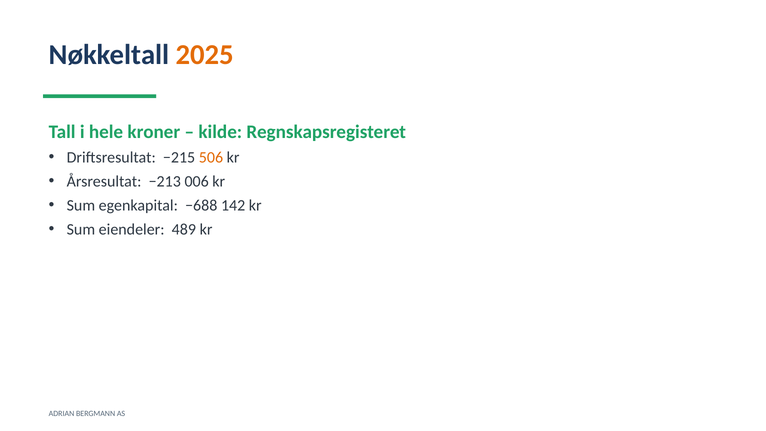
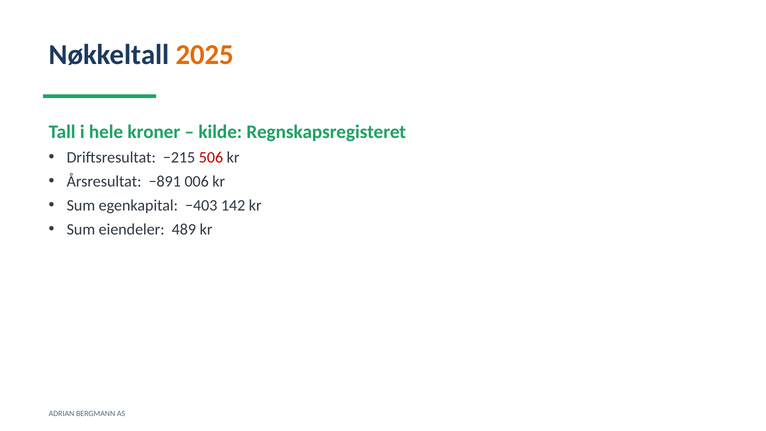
506 colour: orange -> red (211, 158)
−213: −213 -> −891 (165, 181)
−688: −688 -> −403 (201, 205)
